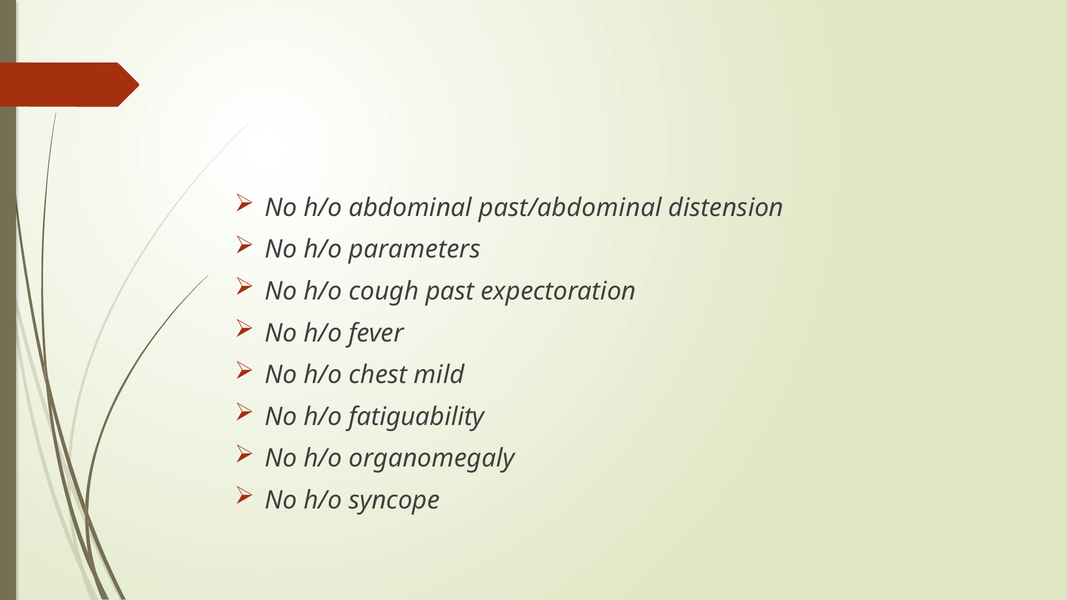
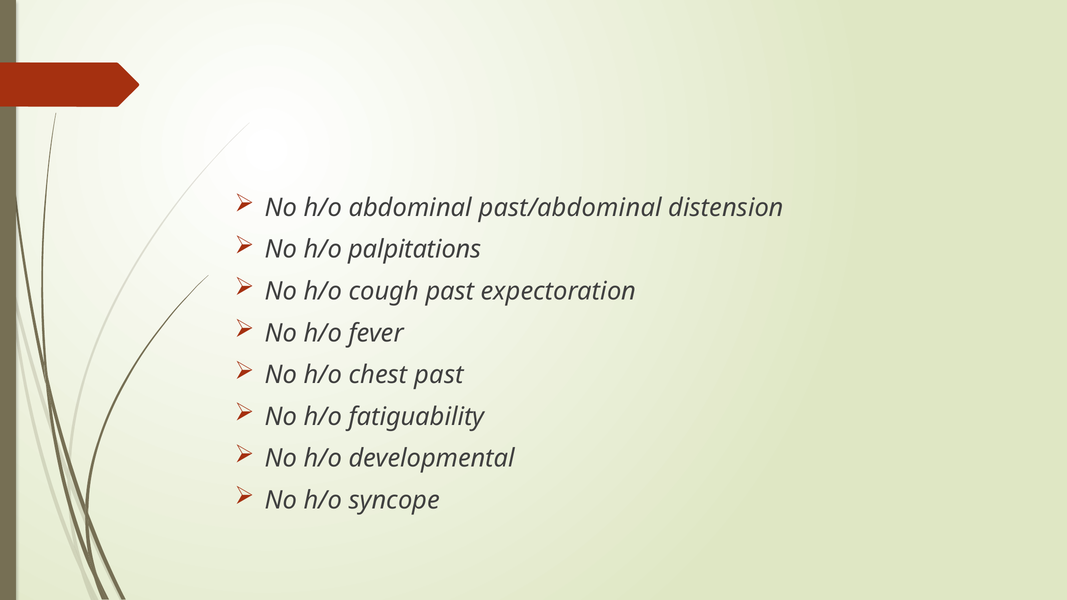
parameters: parameters -> palpitations (415, 250)
chest mild: mild -> past (439, 375)
organomegaly: organomegaly -> developmental (432, 459)
